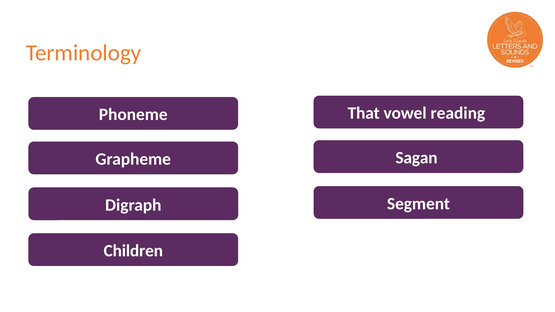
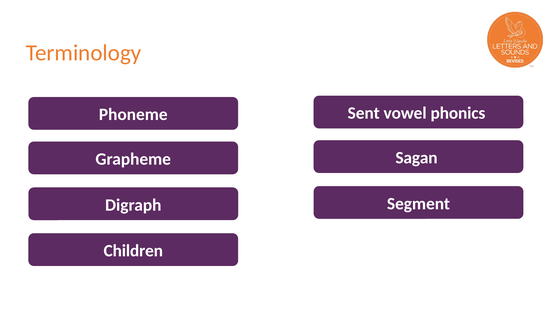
That: That -> Sent (364, 113)
reading: reading -> phonics (458, 113)
